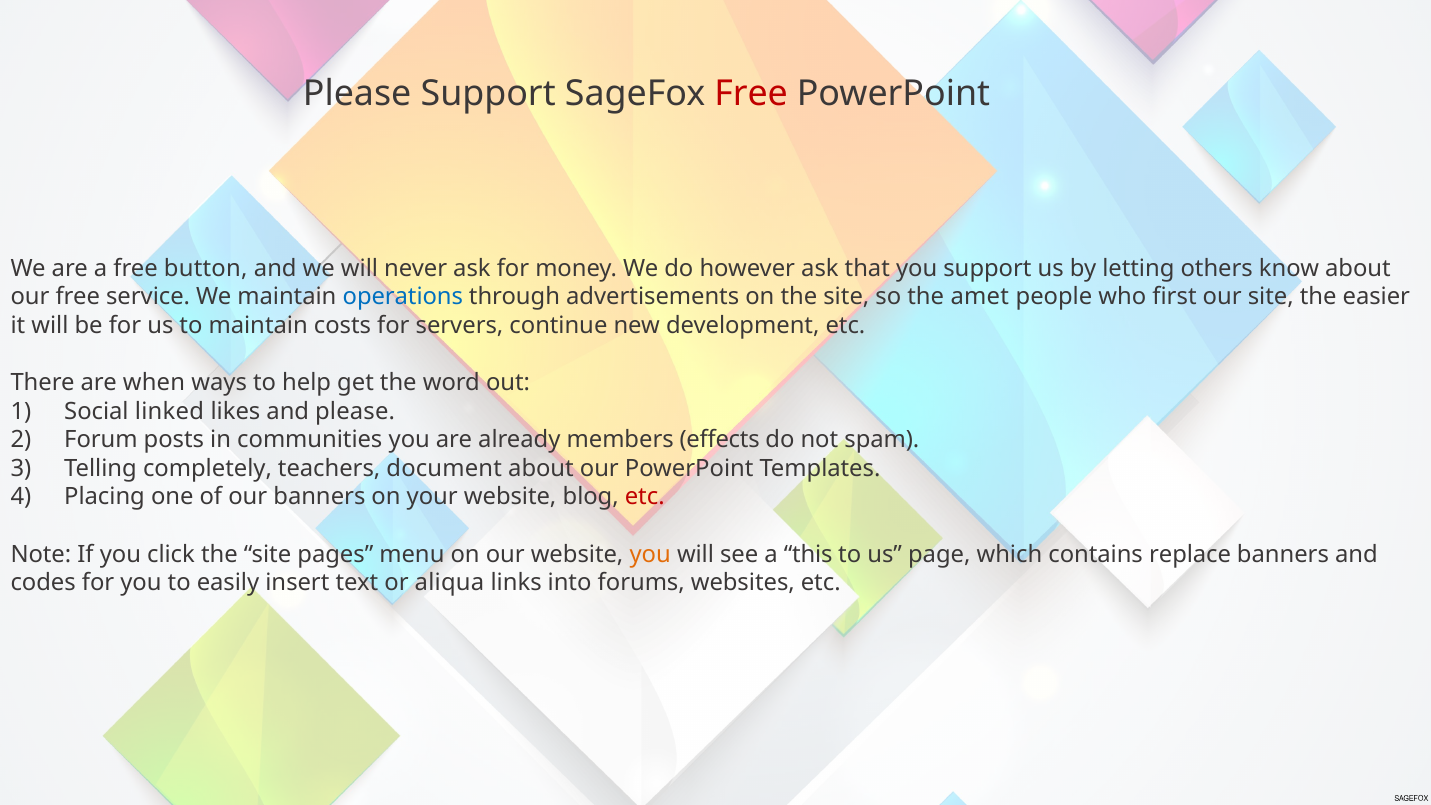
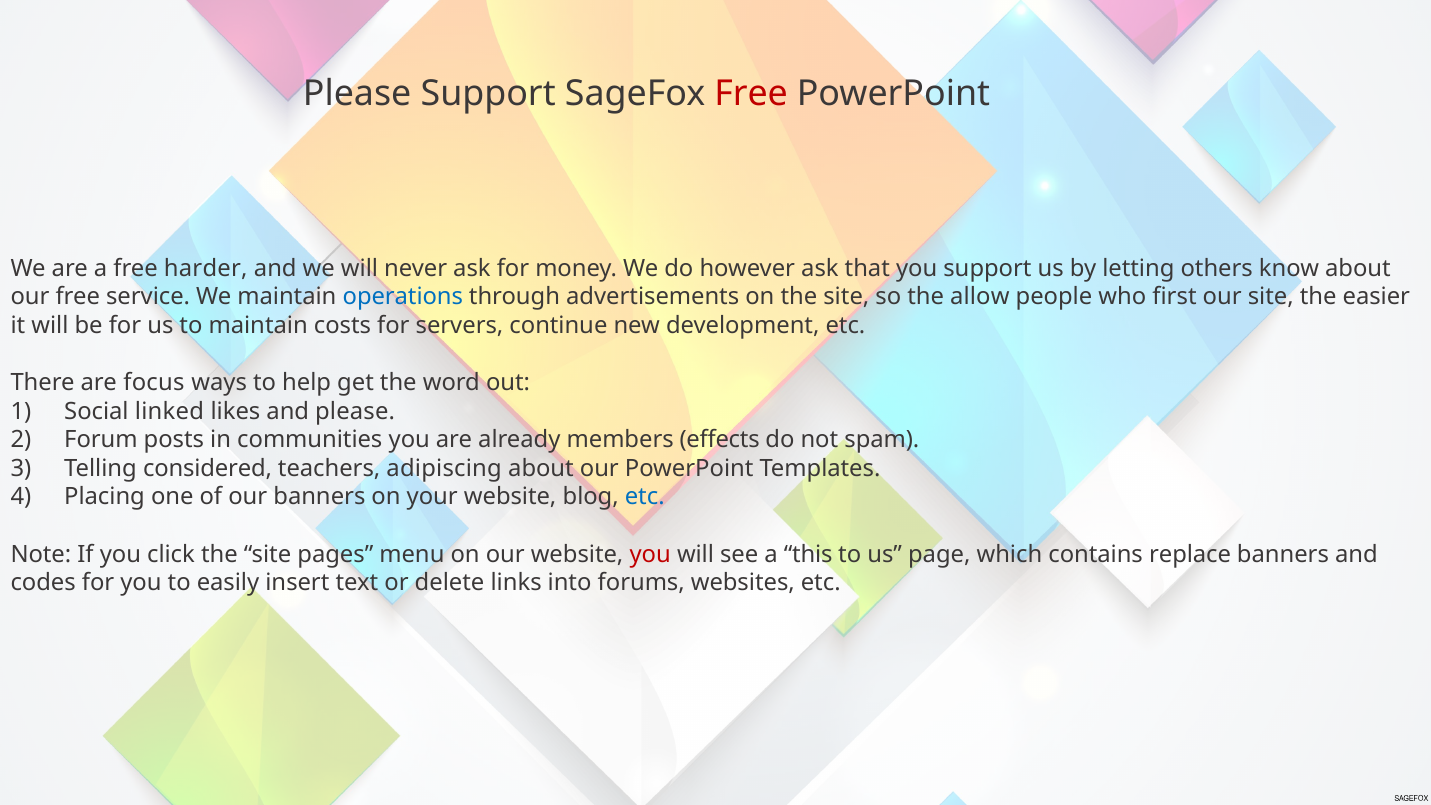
button: button -> harder (206, 268)
amet: amet -> allow (980, 297)
when: when -> focus (154, 383)
completely: completely -> considered (208, 468)
document: document -> adipiscing (444, 468)
etc colour: red -> blue (645, 497)
you colour: orange -> red (650, 554)
aliqua: aliqua -> delete (450, 583)
